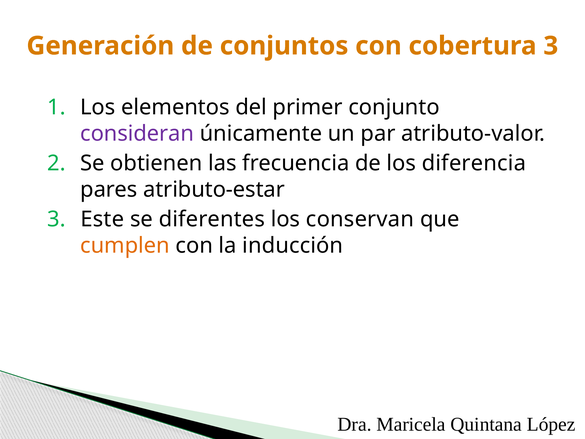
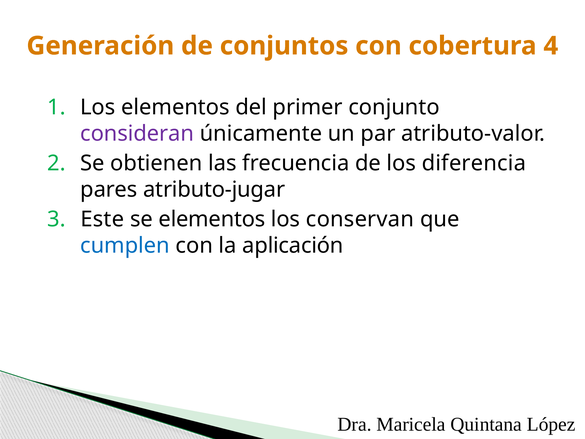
cobertura 3: 3 -> 4 (551, 46)
atributo-estar: atributo-estar -> atributo-jugar (214, 190)
se diferentes: diferentes -> elementos (212, 219)
cumplen colour: orange -> blue (125, 246)
inducción: inducción -> aplicación (293, 246)
